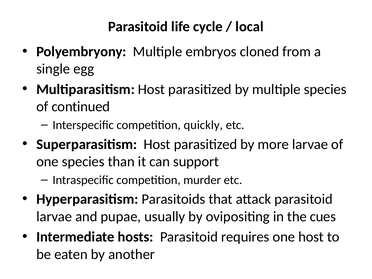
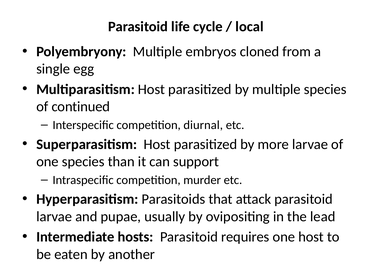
quickly: quickly -> diurnal (203, 125)
cues: cues -> lead (323, 217)
